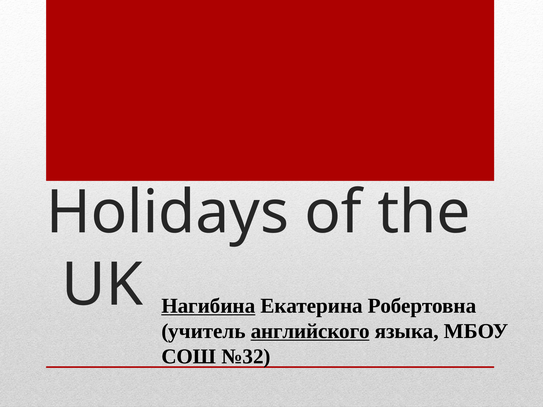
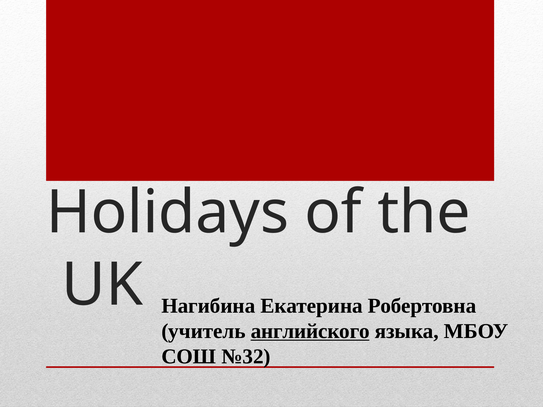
Нагибина underline: present -> none (208, 306)
